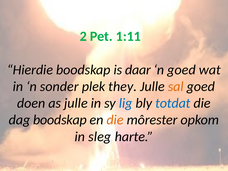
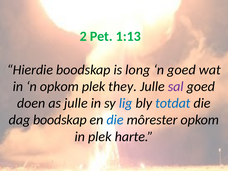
1:11: 1:11 -> 1:13 (128, 36)
daar: daar -> long (138, 70)
n sonder: sonder -> opkom (59, 86)
sal colour: orange -> purple (176, 86)
die colour: orange -> blue (115, 120)
in sleg: sleg -> plek (100, 137)
